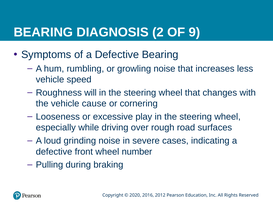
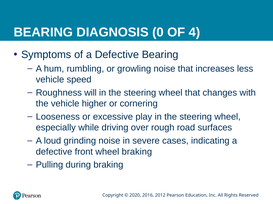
2: 2 -> 0 (158, 32)
9: 9 -> 4 (194, 32)
cause: cause -> higher (94, 104)
wheel number: number -> braking (137, 152)
